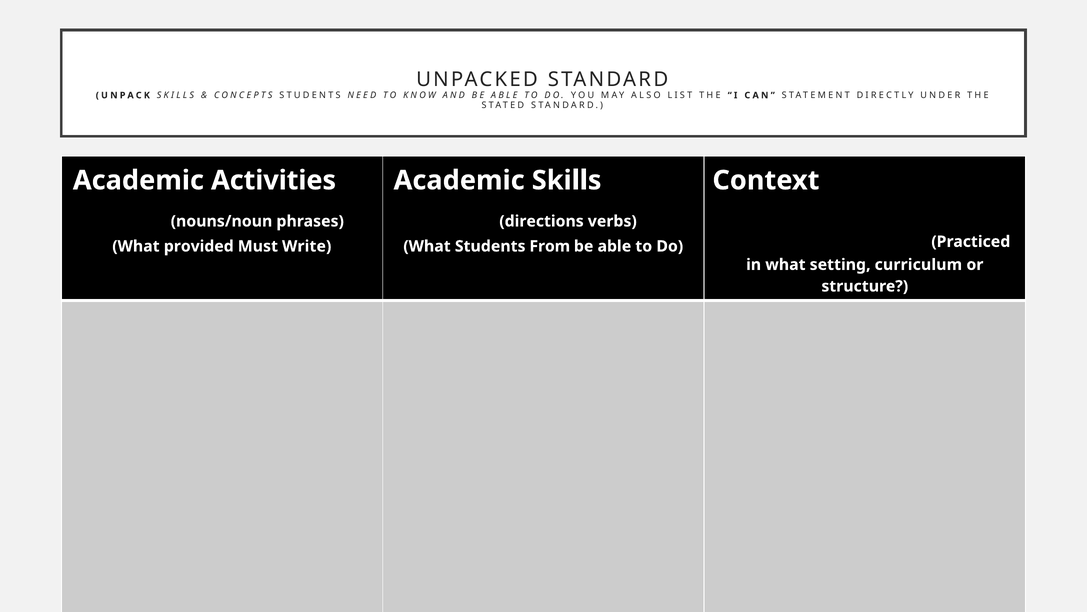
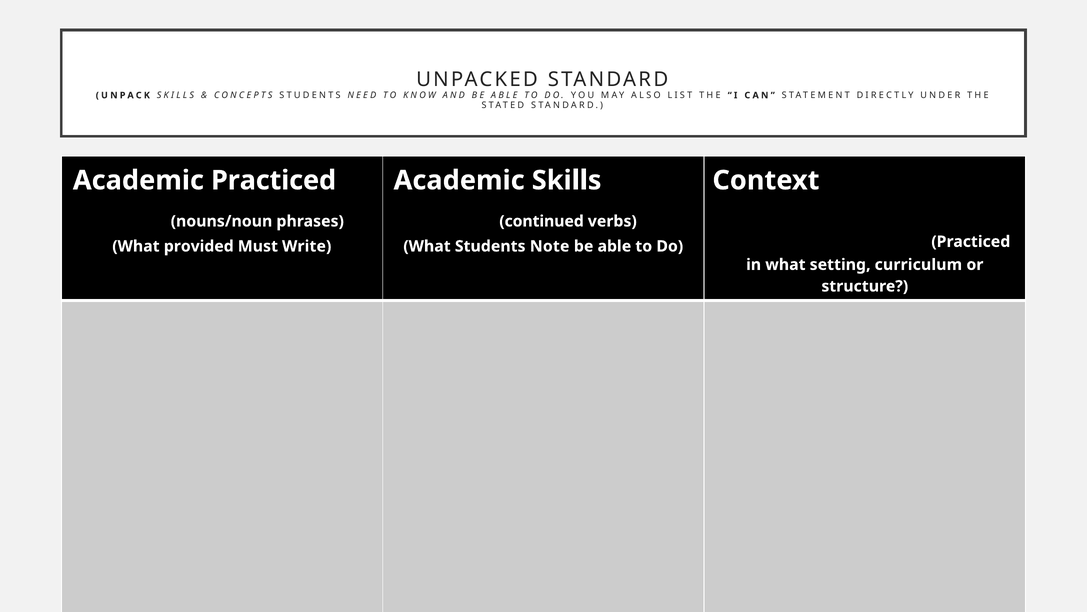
Academic Activities: Activities -> Practiced (274, 180)
directions: directions -> continued (542, 221)
From: From -> Note (550, 246)
